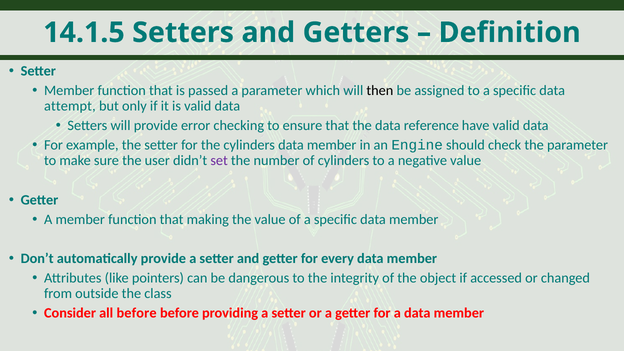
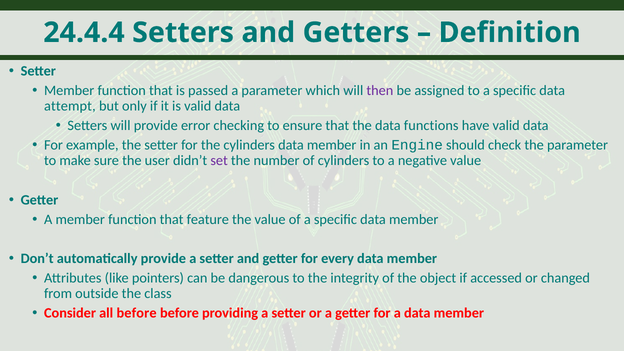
14.1.5: 14.1.5 -> 24.4.4 (84, 33)
then colour: black -> purple (380, 91)
reference: reference -> functions (431, 126)
making: making -> feature (208, 219)
